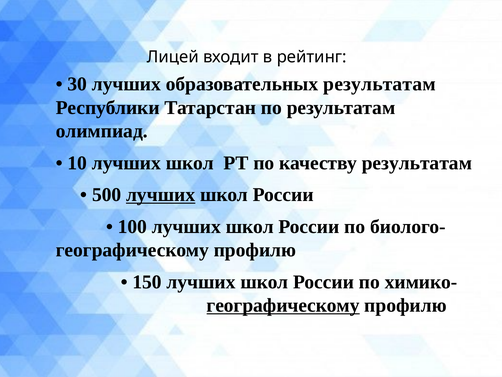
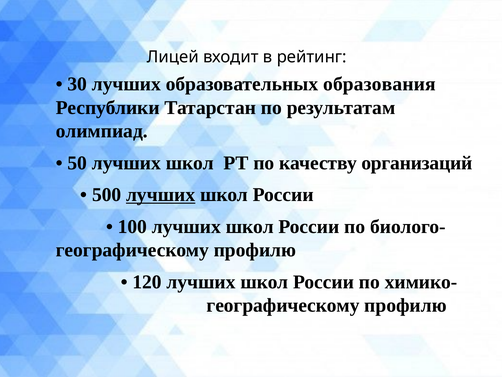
образовательных результатам: результатам -> образования (379, 84)
10: 10 -> 50 (77, 163)
качеству результатам: результатам -> организаций (417, 163)
150: 150 -> 120 (147, 282)
географическому underline: present -> none (283, 305)
